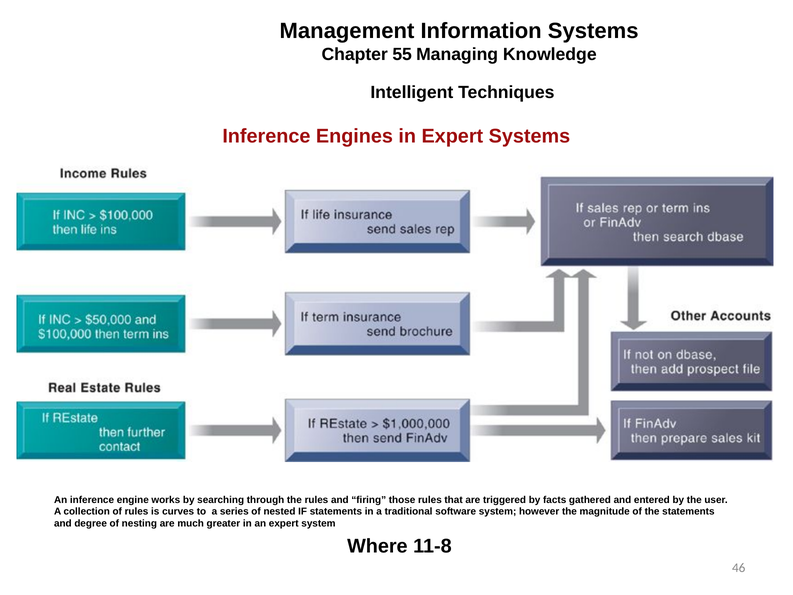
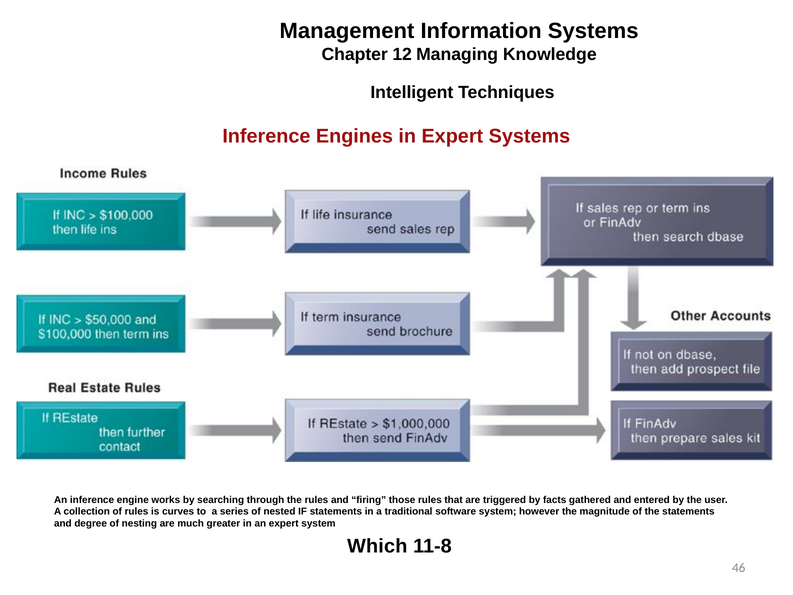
55: 55 -> 12 (402, 55)
Where: Where -> Which (377, 546)
